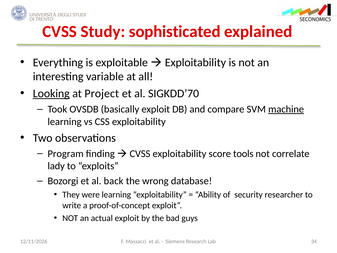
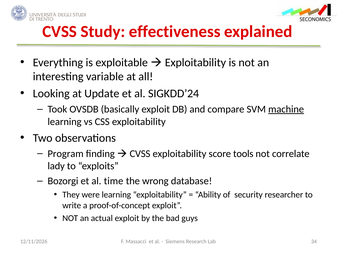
sophisticated: sophisticated -> effectiveness (175, 31)
Looking underline: present -> none (51, 93)
Project: Project -> Update (102, 93)
SIGKDD’70: SIGKDD’70 -> SIGKDD’24 (174, 93)
back: back -> time (114, 181)
